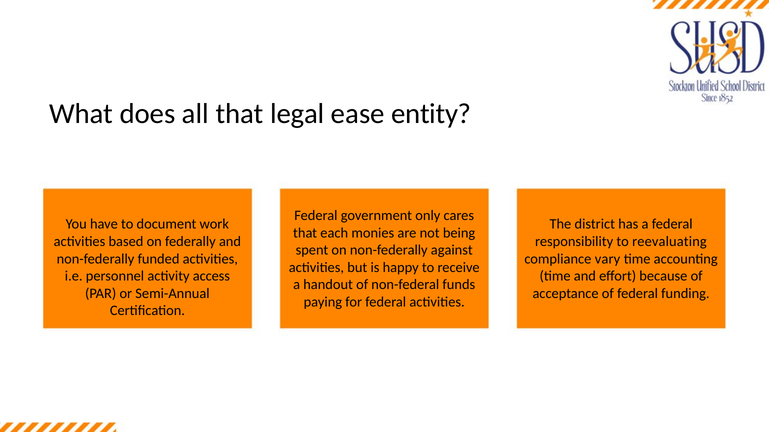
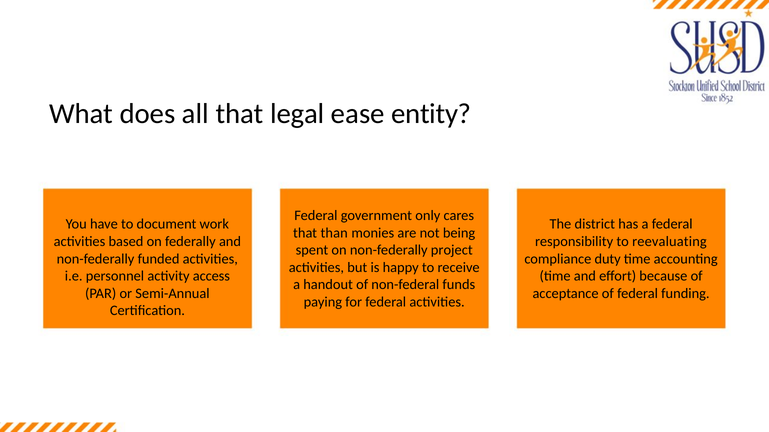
each: each -> than (334, 233)
against: against -> project (452, 250)
vary: vary -> duty (608, 259)
